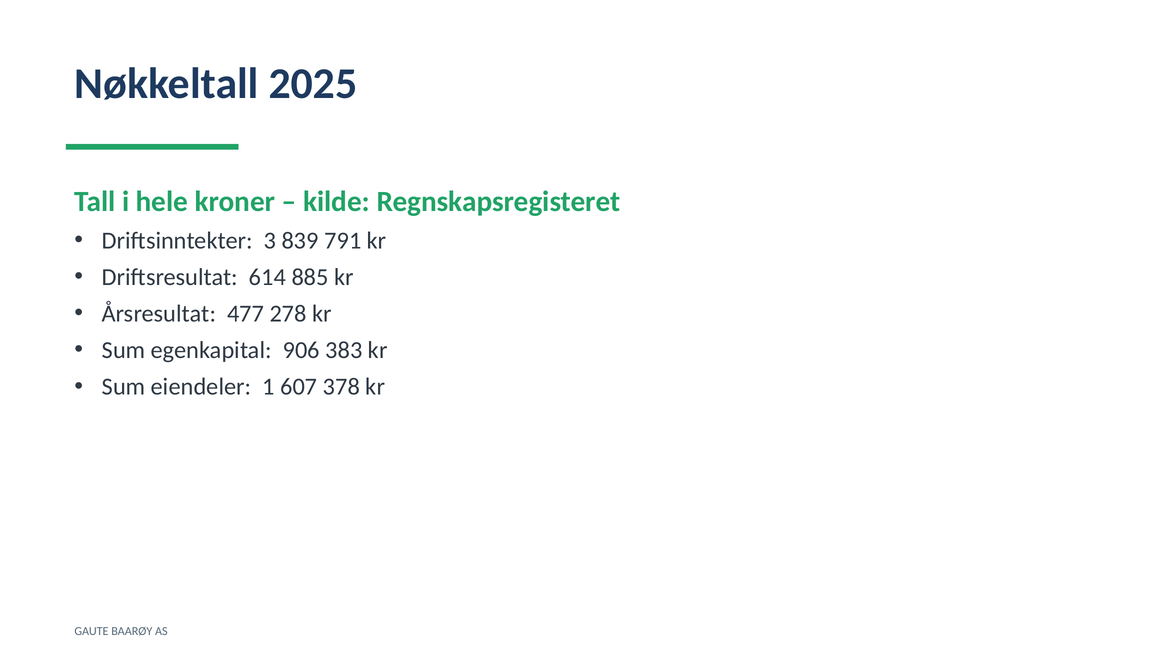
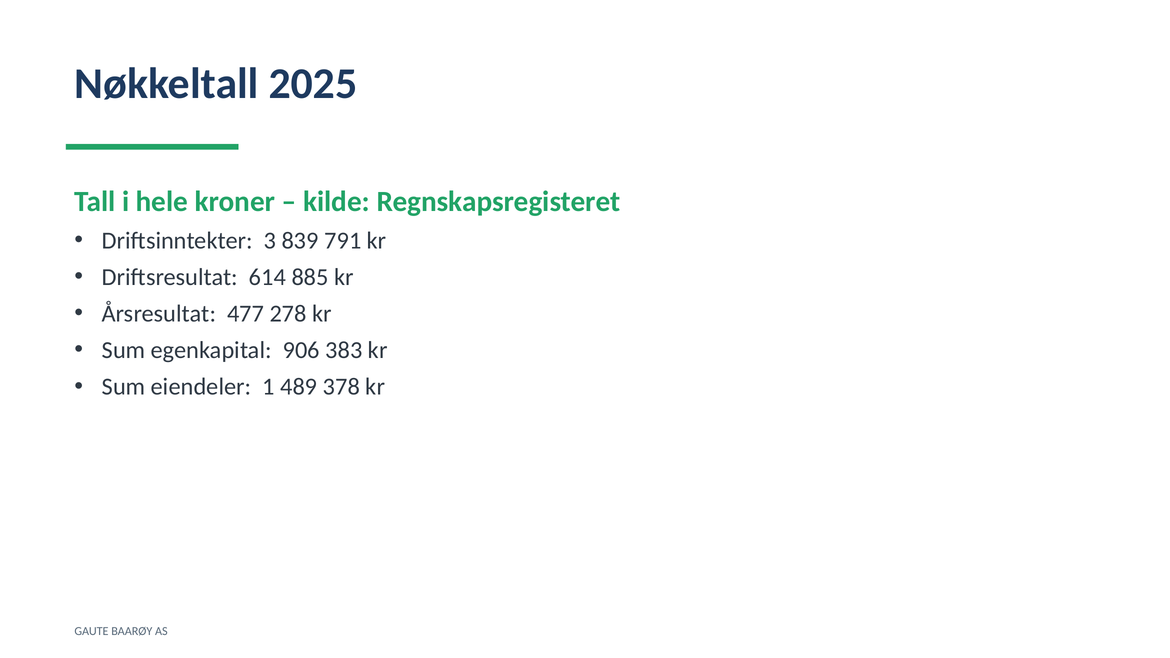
607: 607 -> 489 (299, 387)
